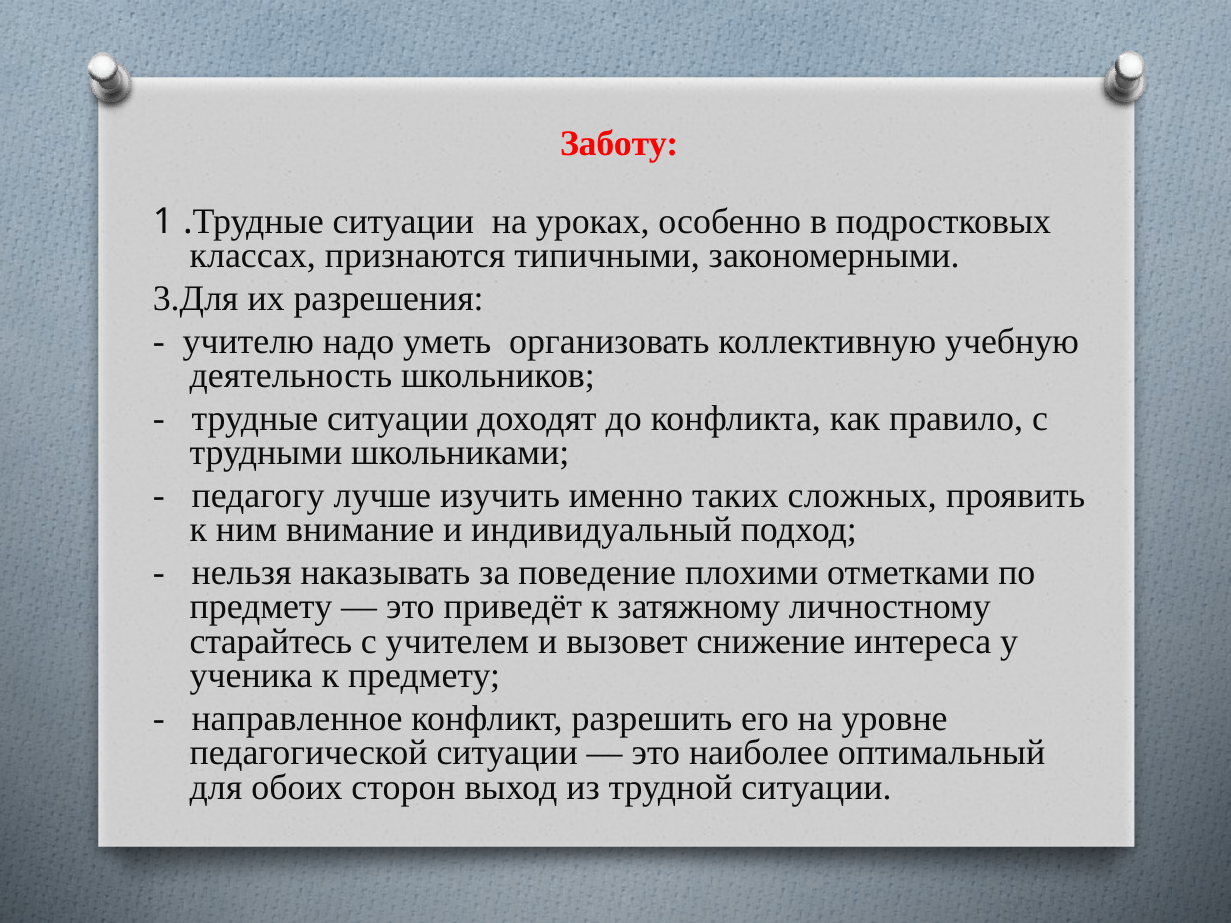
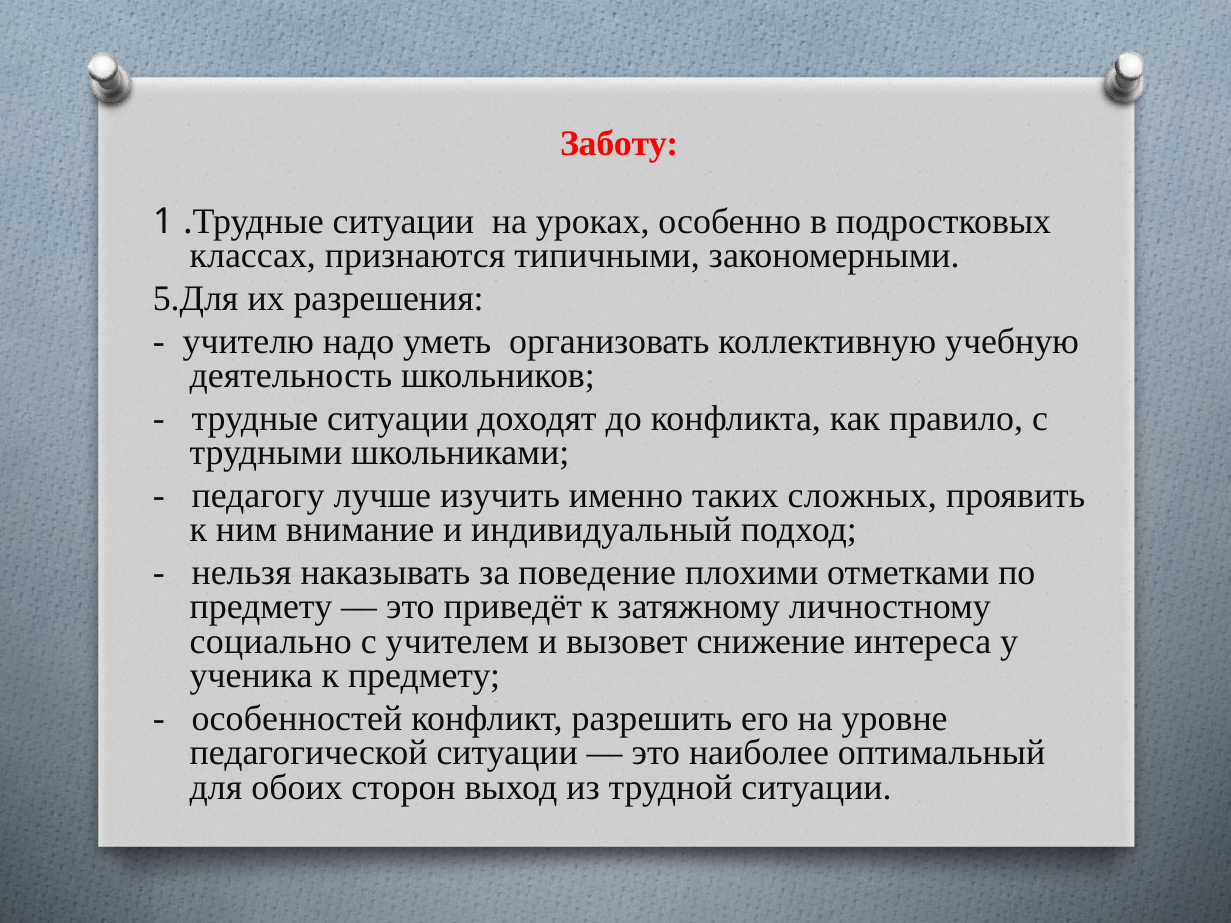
3.Для: 3.Для -> 5.Для (196, 299)
старайтесь: старайтесь -> социально (271, 642)
направленное: направленное -> особенностей (297, 719)
